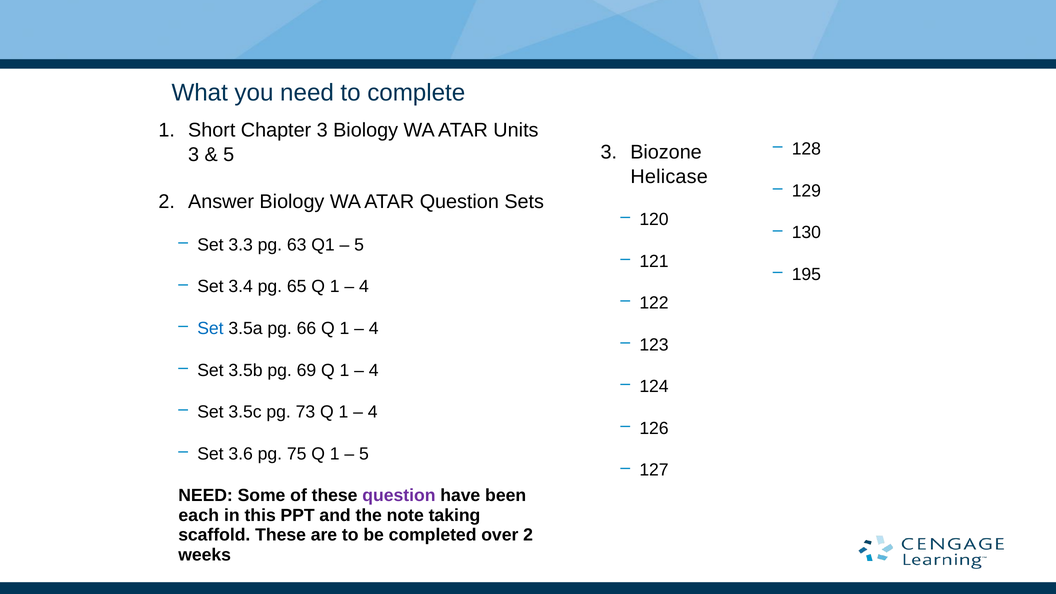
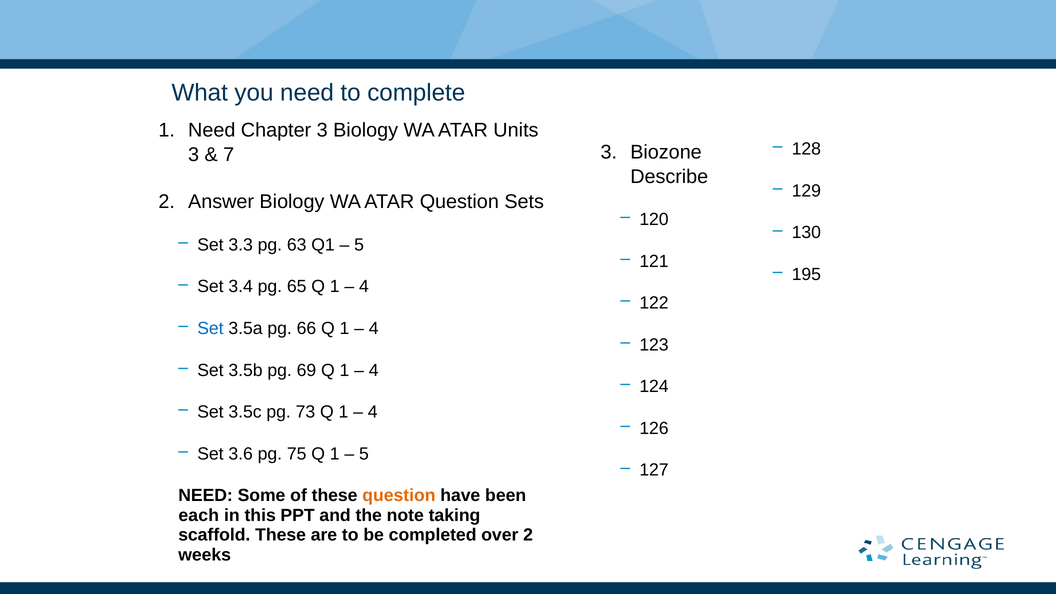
1 Short: Short -> Need (212, 130)
5: 5 -> 7 (229, 155)
Helicase: Helicase -> Describe (669, 176)
question colour: purple -> orange (399, 496)
